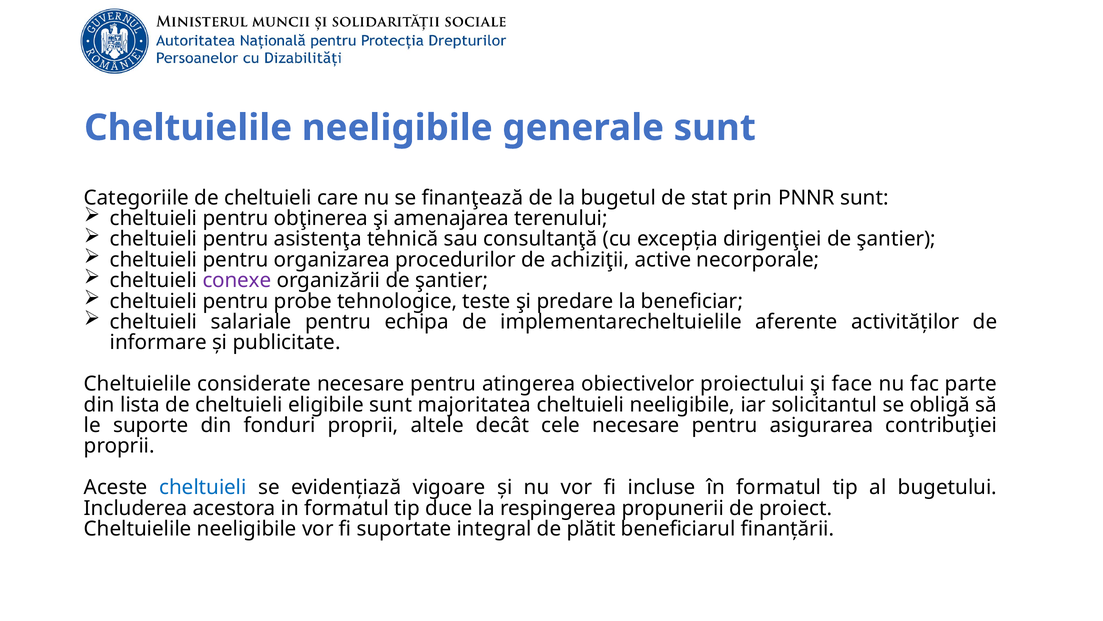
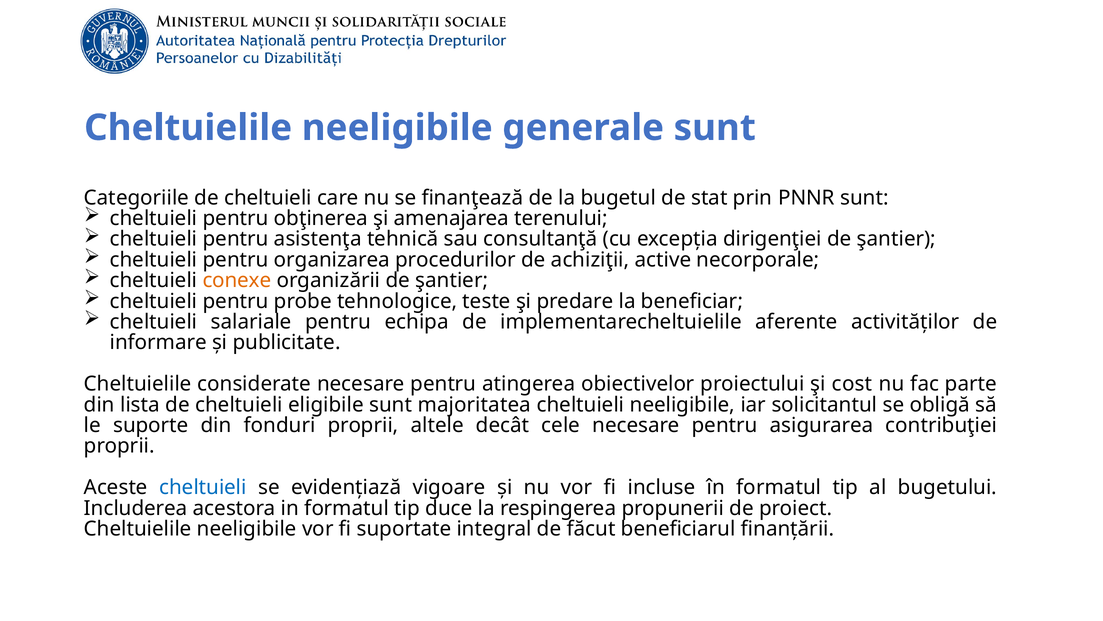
conexe colour: purple -> orange (237, 280)
face: face -> cost (852, 384)
plătit: plătit -> făcut (591, 528)
